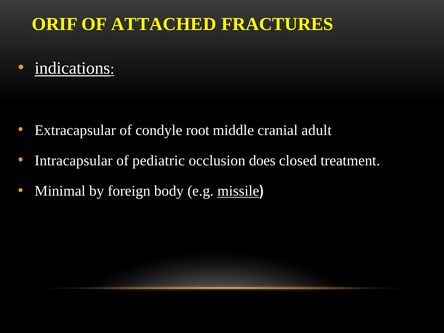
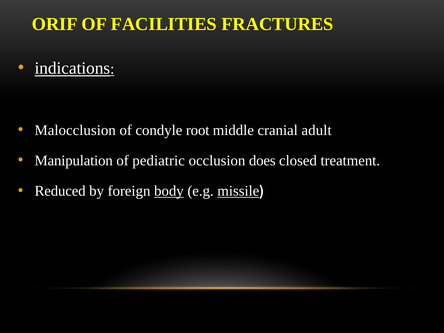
ATTACHED: ATTACHED -> FACILITIES (164, 24)
Extracapsular: Extracapsular -> Malocclusion (75, 130)
Intracapsular: Intracapsular -> Manipulation (74, 161)
Minimal: Minimal -> Reduced (60, 191)
body underline: none -> present (169, 191)
